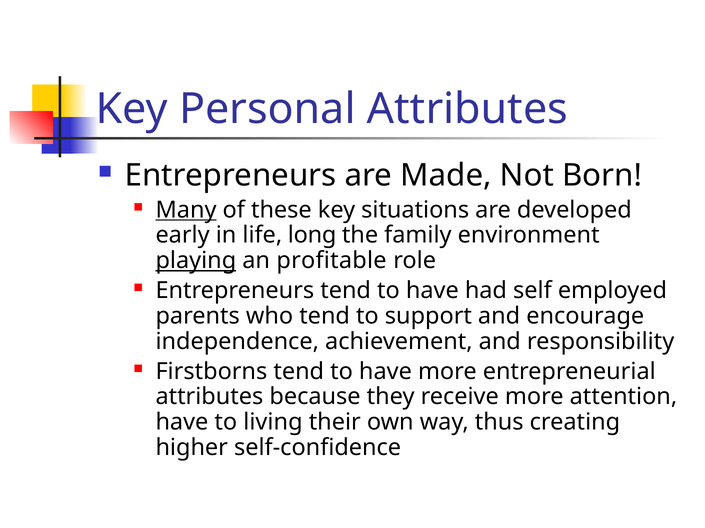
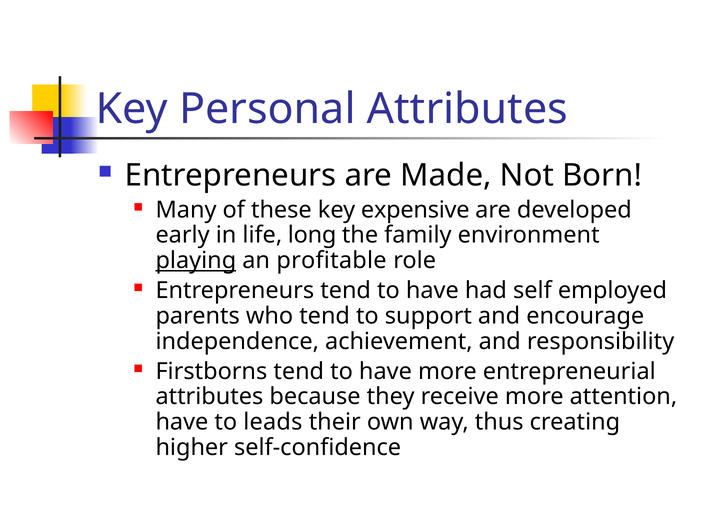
Many underline: present -> none (186, 210)
situations: situations -> expensive (415, 210)
living: living -> leads (273, 423)
